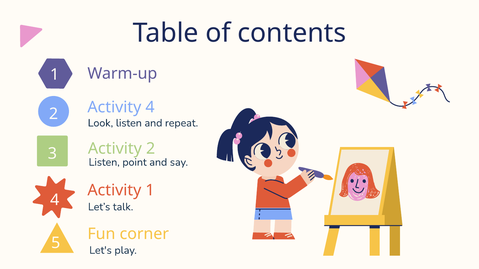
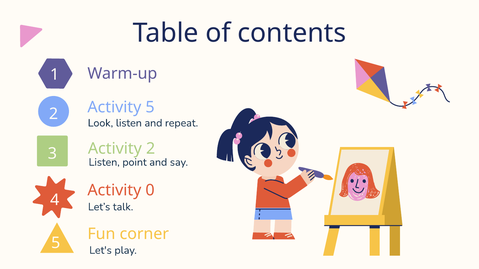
Activity 4: 4 -> 5 (150, 107)
Activity 1: 1 -> 0 (150, 191)
